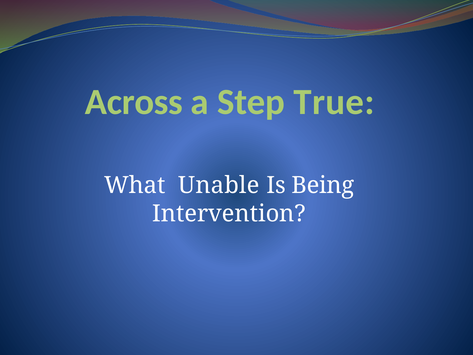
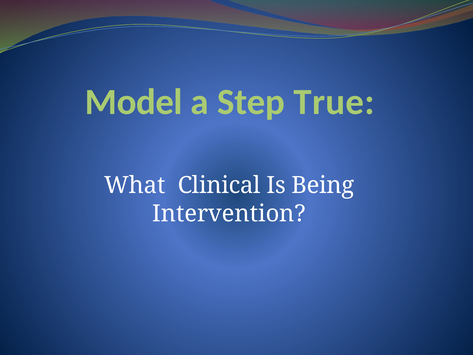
Across: Across -> Model (134, 102)
Unable: Unable -> Clinical (219, 185)
